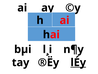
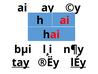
tay underline: none -> present (21, 62)
